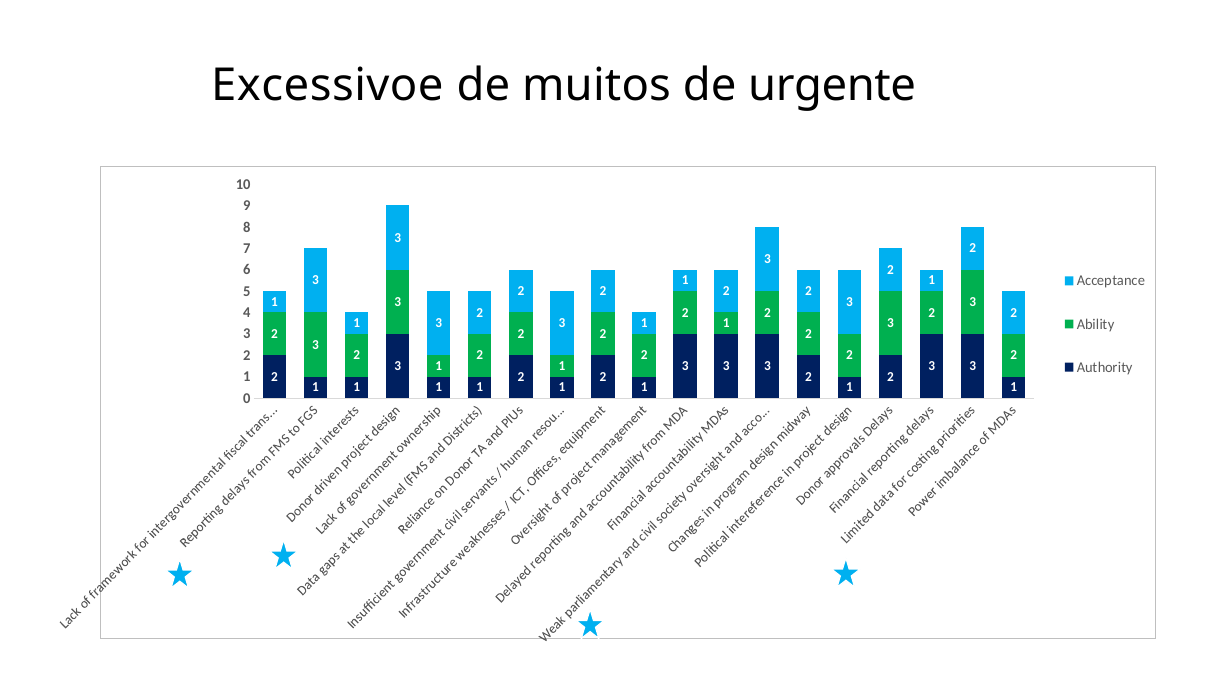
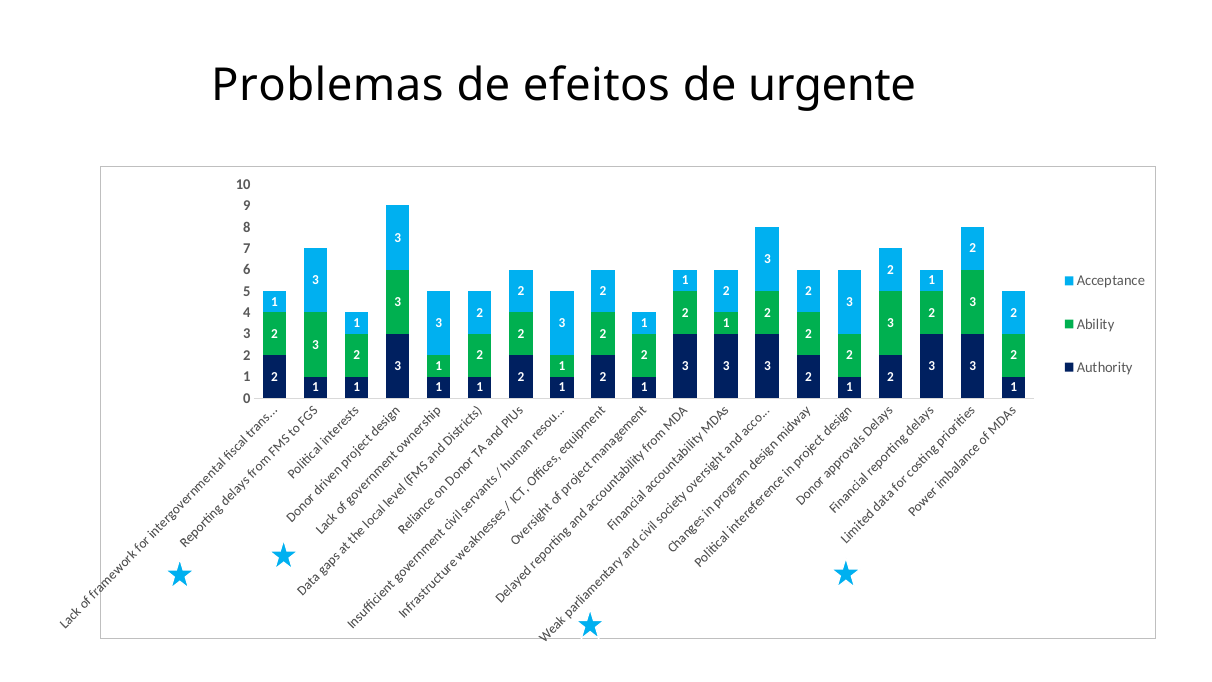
Excessivoe: Excessivoe -> Problemas (327, 85)
muitos: muitos -> efeitos (596, 85)
